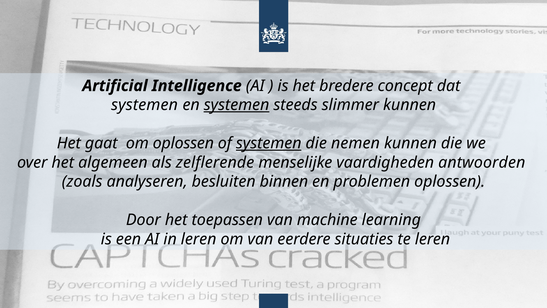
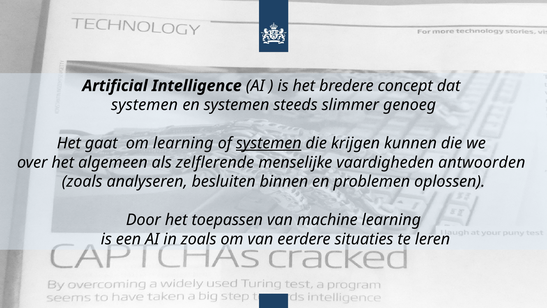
systemen underline: present -> none (237, 105)
slimmer kunnen: kunnen -> genoeg (410, 105)
om oplossen: oplossen -> learning (183, 143)
nemen: nemen -> krijgen (355, 143)
in leren: leren -> zoals (199, 239)
